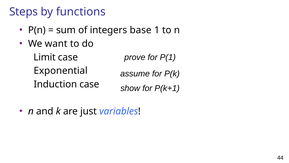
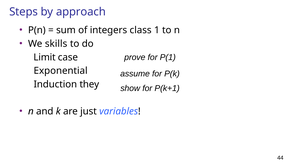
functions: functions -> approach (81, 12)
base: base -> class (141, 30)
want: want -> skills (56, 44)
Induction case: case -> they (89, 84)
